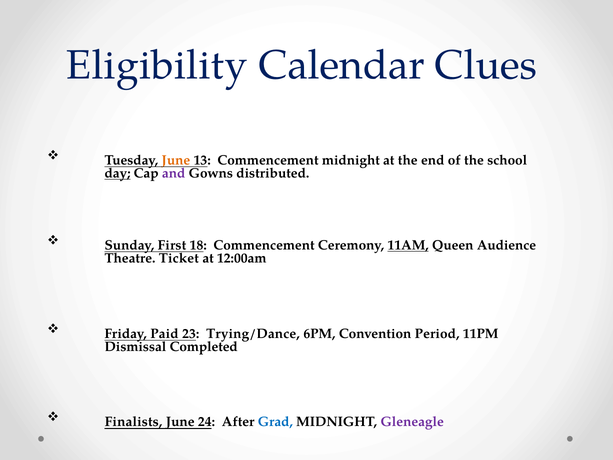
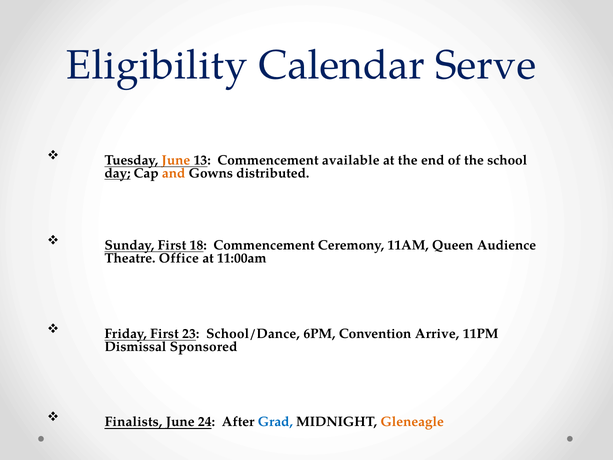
Clues: Clues -> Serve (486, 65)
Commencement midnight: midnight -> available (351, 160)
and colour: purple -> orange (174, 173)
11AM underline: present -> none (408, 245)
Ticket: Ticket -> Office (179, 258)
12:00am: 12:00am -> 11:00am (242, 258)
Friday Paid: Paid -> First (164, 333)
Trying/Dance: Trying/Dance -> School/Dance (253, 333)
Period: Period -> Arrive (437, 333)
Completed: Completed -> Sponsored (204, 346)
Gleneagle colour: purple -> orange (412, 422)
